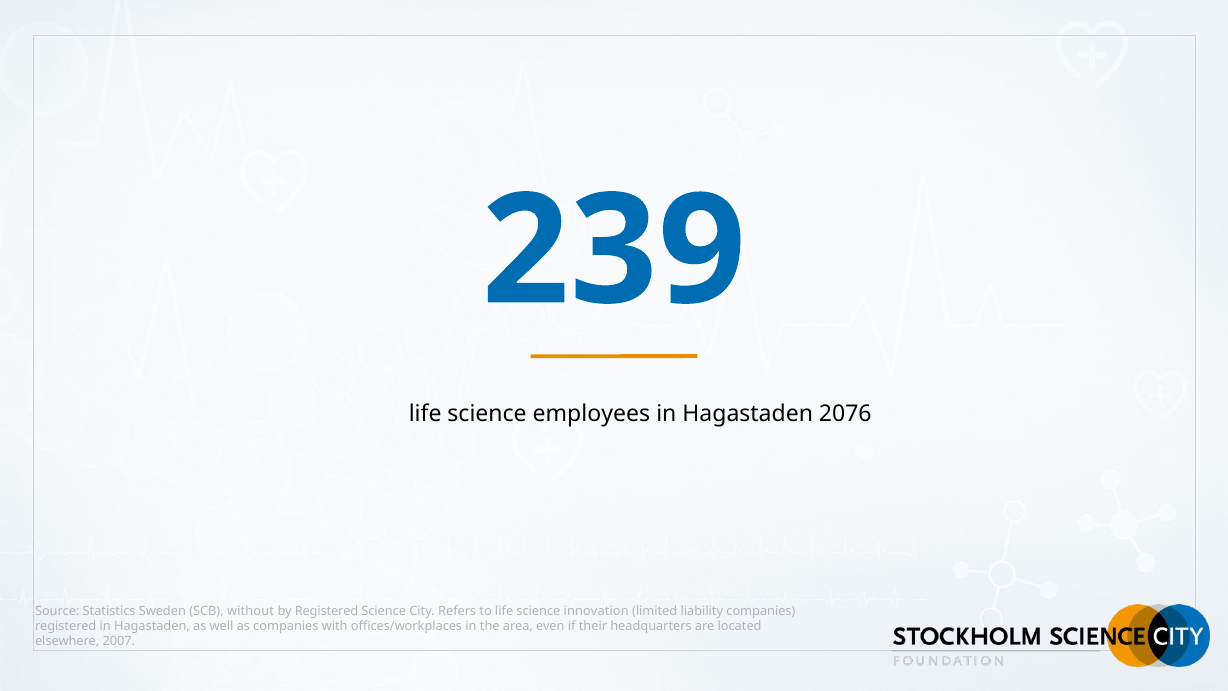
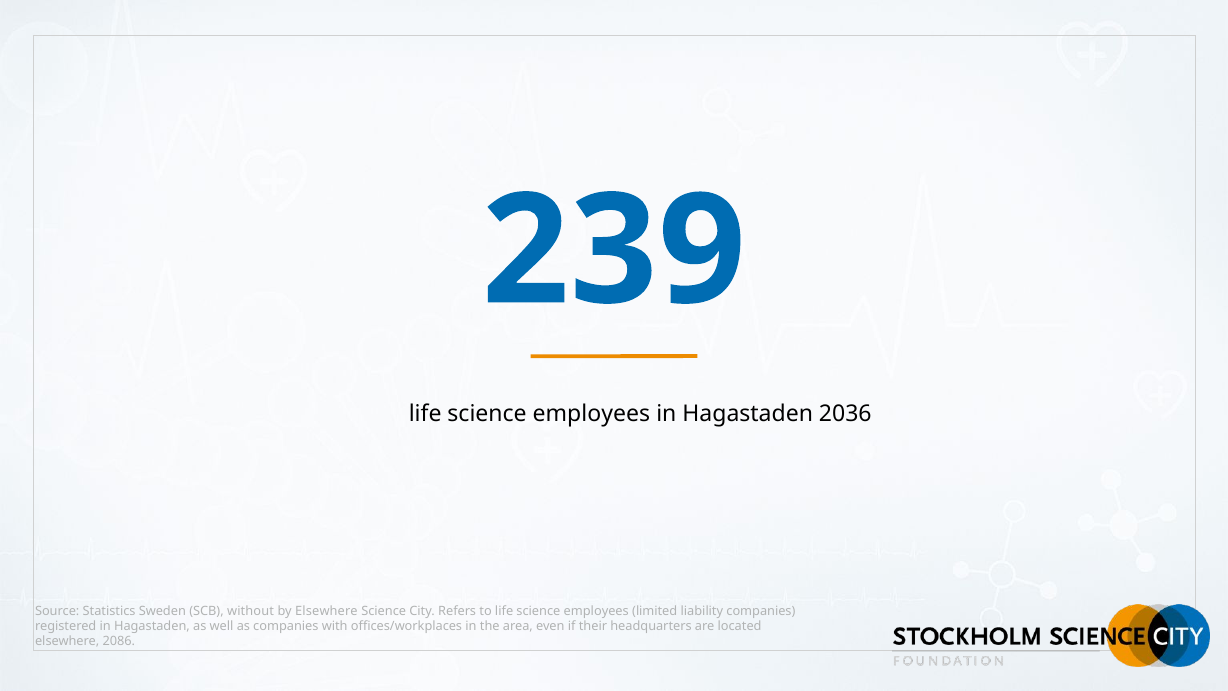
2076: 2076 -> 2036 (845, 414)
by Registered: Registered -> Elsewhere (326, 611)
to life science innovation: innovation -> employees (596, 611)
2007: 2007 -> 2086 (119, 641)
